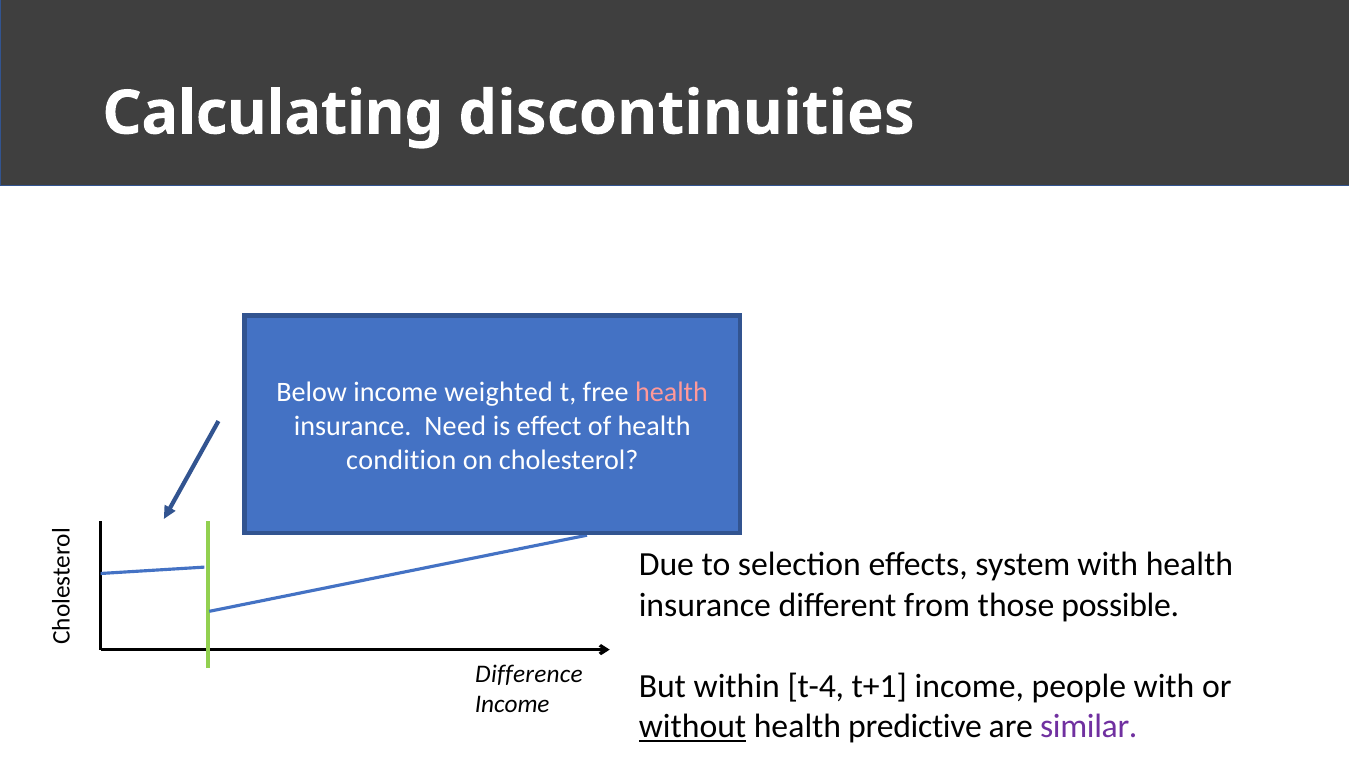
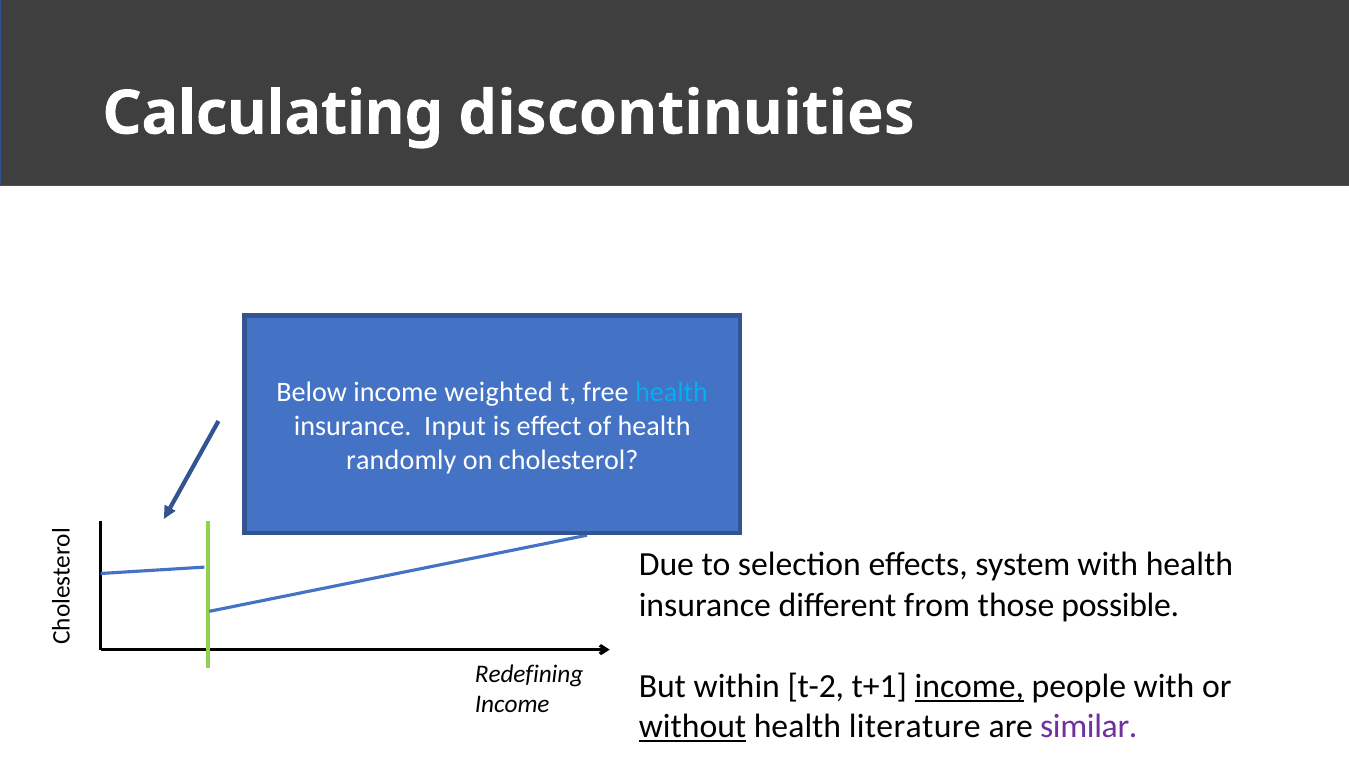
health colour: pink -> light blue (671, 392)
Need: Need -> Input (455, 426)
condition: condition -> randomly (401, 460)
Difference: Difference -> Redefining (529, 674)
t-4: t-4 -> t-2 (816, 686)
income underline: none -> present (969, 686)
predictive: predictive -> literature (915, 726)
